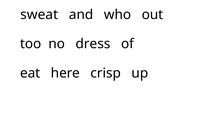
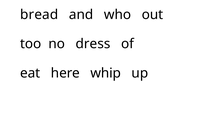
sweat: sweat -> bread (39, 15)
crisp: crisp -> whip (106, 73)
